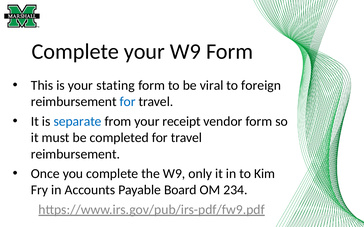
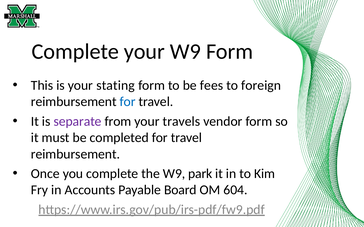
viral: viral -> fees (212, 86)
separate colour: blue -> purple (78, 122)
receipt: receipt -> travels (181, 122)
only: only -> park (200, 174)
234: 234 -> 604 (235, 190)
